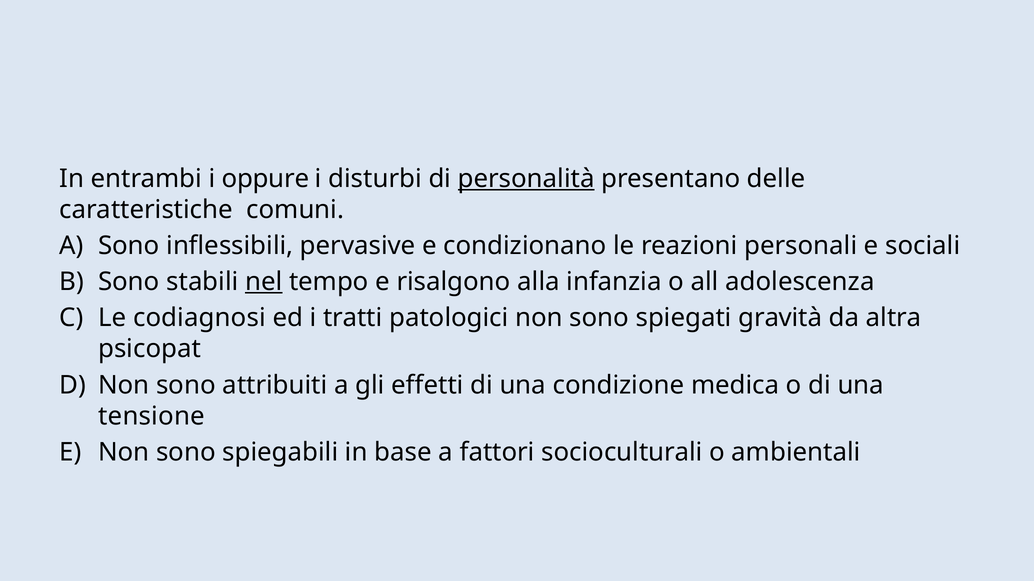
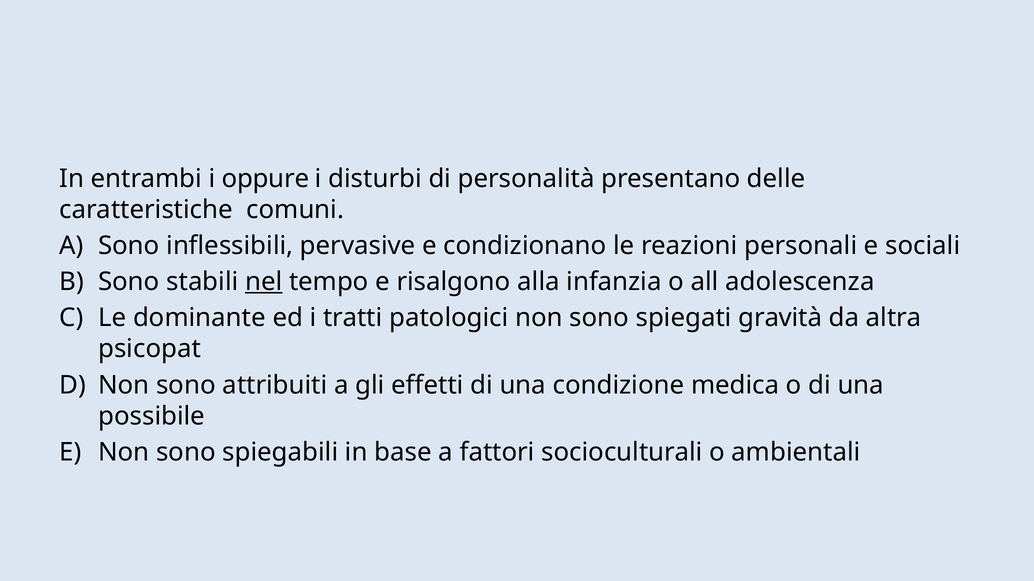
personalità underline: present -> none (526, 179)
codiagnosi: codiagnosi -> dominante (199, 318)
tensione: tensione -> possibile (152, 416)
